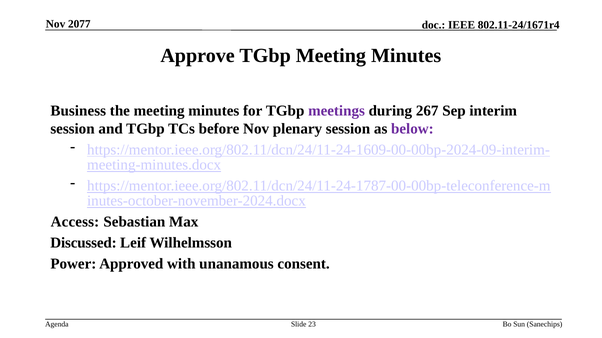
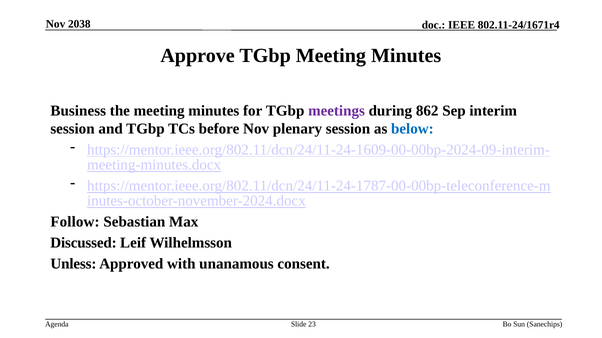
2077: 2077 -> 2038 (79, 24)
267: 267 -> 862 (427, 111)
below colour: purple -> blue (412, 129)
Access: Access -> Follow (75, 222)
Power: Power -> Unless (73, 264)
